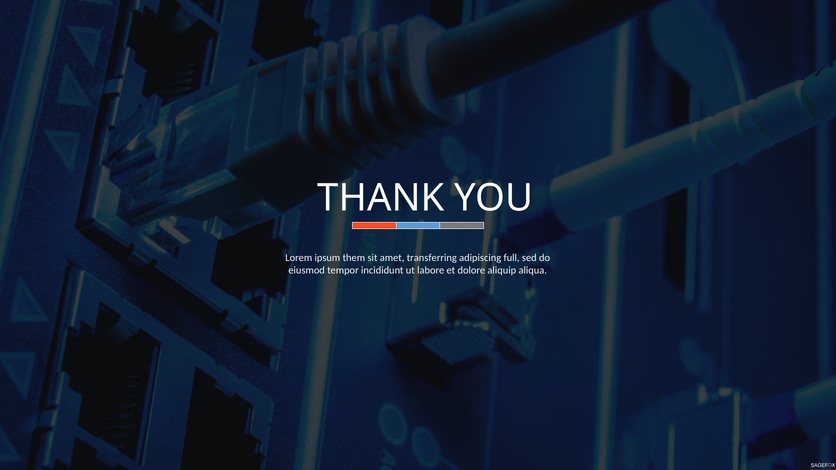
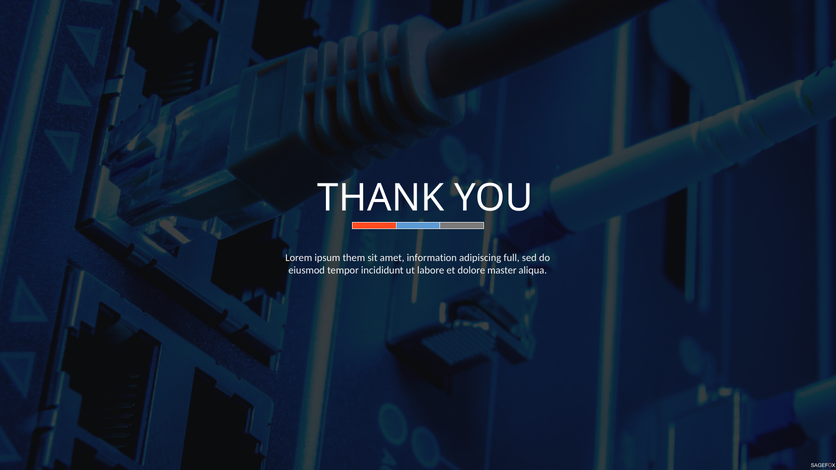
transferring: transferring -> information (432, 258)
aliquip: aliquip -> master (502, 271)
